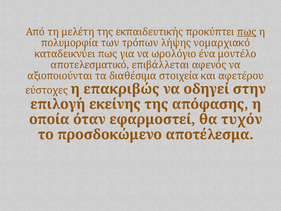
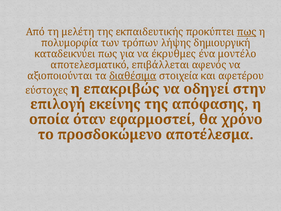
νομαρχιακό: νομαρχιακό -> δημιουργική (222, 43)
ωρολόγιο: ωρολόγιο -> έκρυθμες (174, 54)
διαθέσιμα underline: none -> present (133, 76)
τυχόν: τυχόν -> χρόνο (242, 119)
